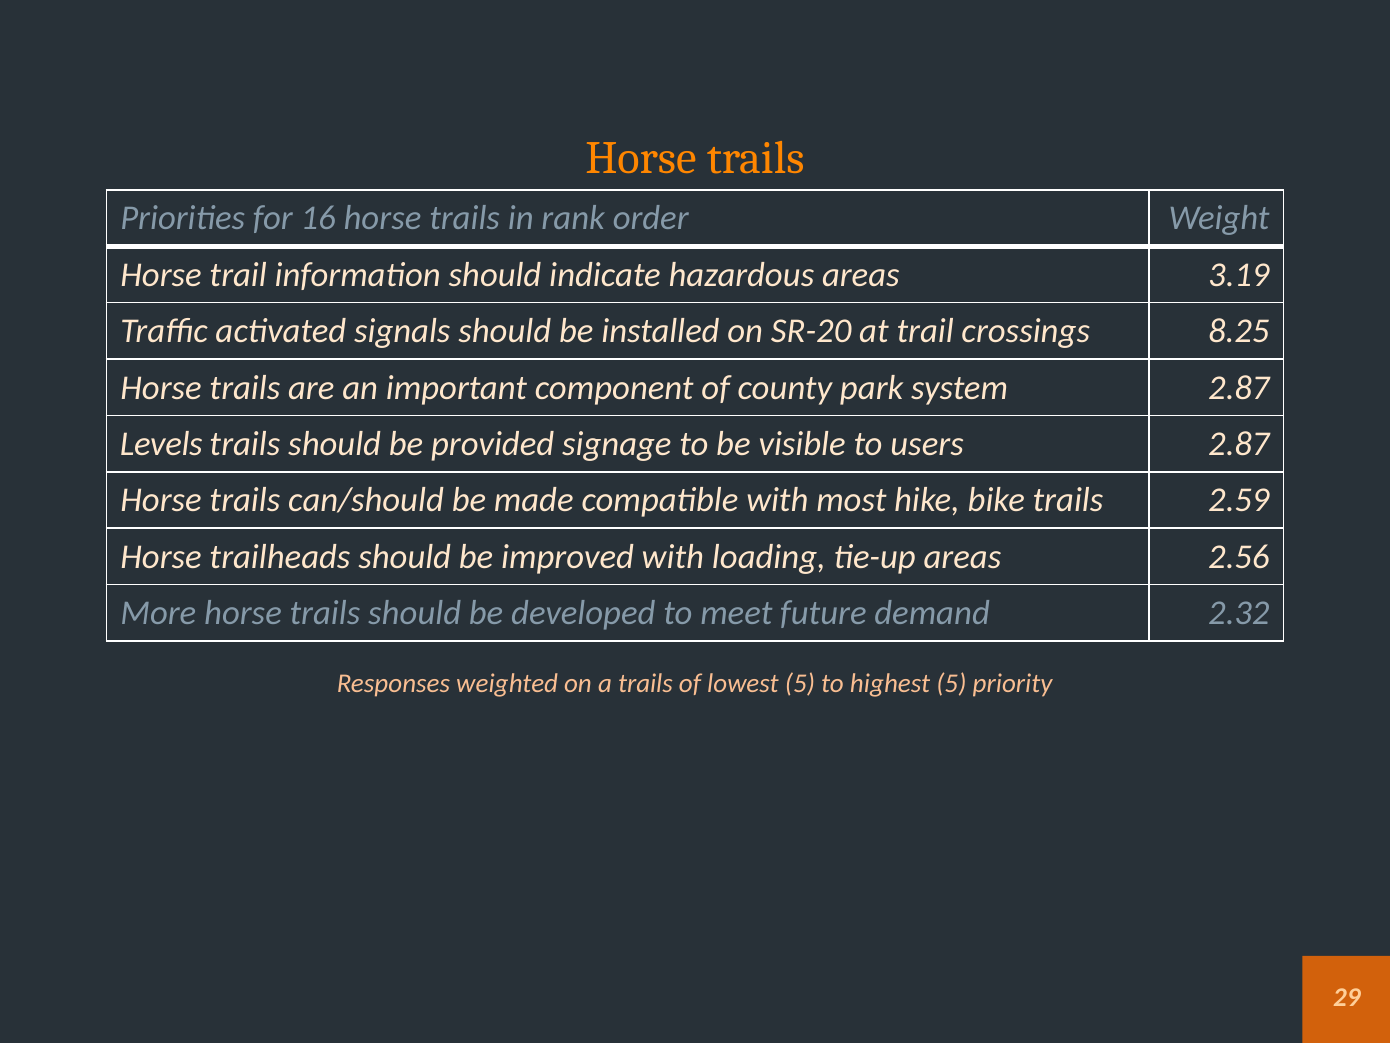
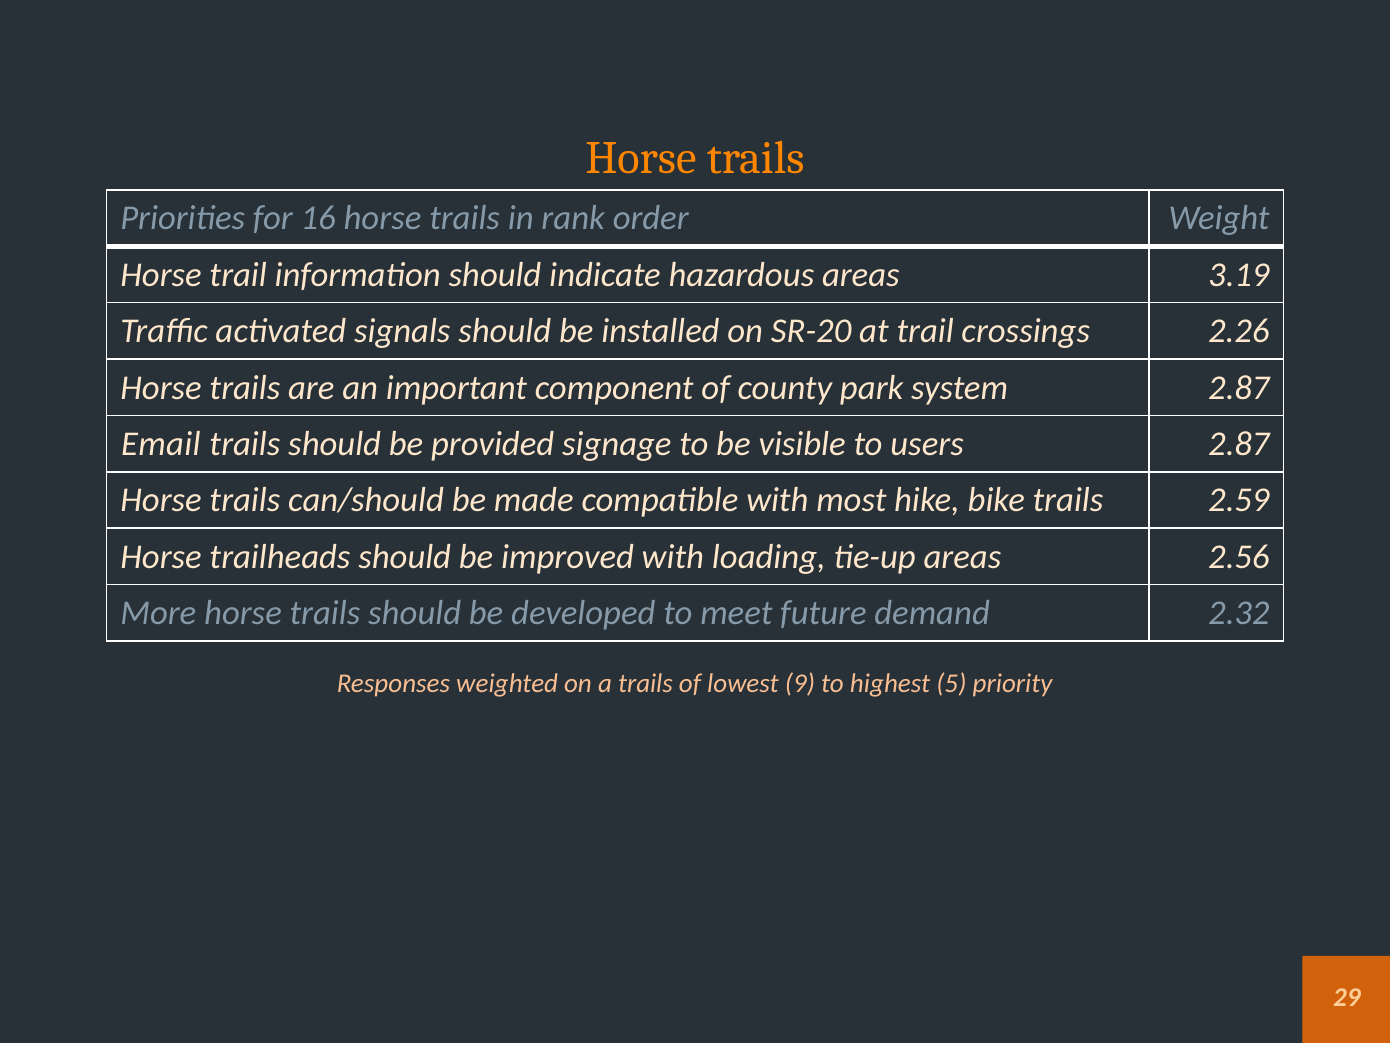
8.25: 8.25 -> 2.26 (1239, 331)
Levels: Levels -> Email (161, 444)
lowest 5: 5 -> 9 (800, 683)
